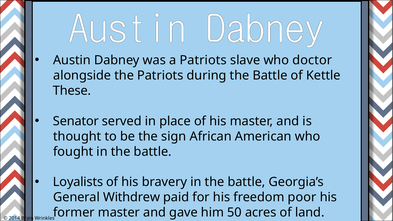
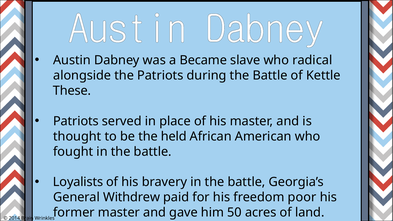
a Patriots: Patriots -> Became (203, 60)
doctor: doctor -> radical (312, 60)
Senator: Senator -> Patriots (76, 121)
sign: sign -> held (174, 136)
